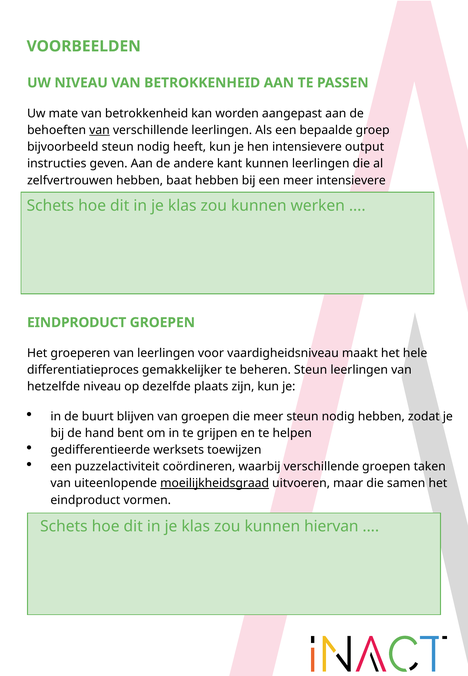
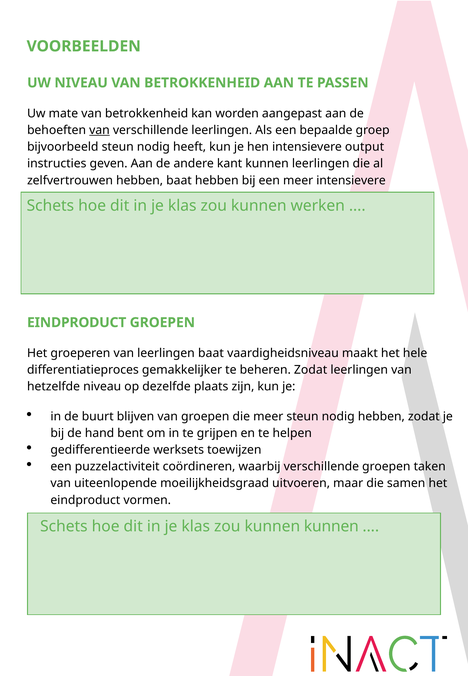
leerlingen voor: voor -> baat (211, 353)
beheren Steun: Steun -> Zodat (311, 370)
moeilijkheidsgraad underline: present -> none (215, 483)
kunnen hiervan: hiervan -> kunnen (331, 527)
